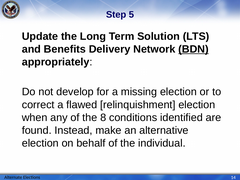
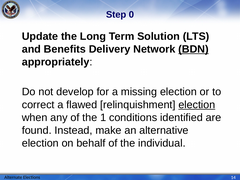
5: 5 -> 0 (131, 15)
election underline: none -> present (197, 105)
8: 8 -> 1 (103, 118)
